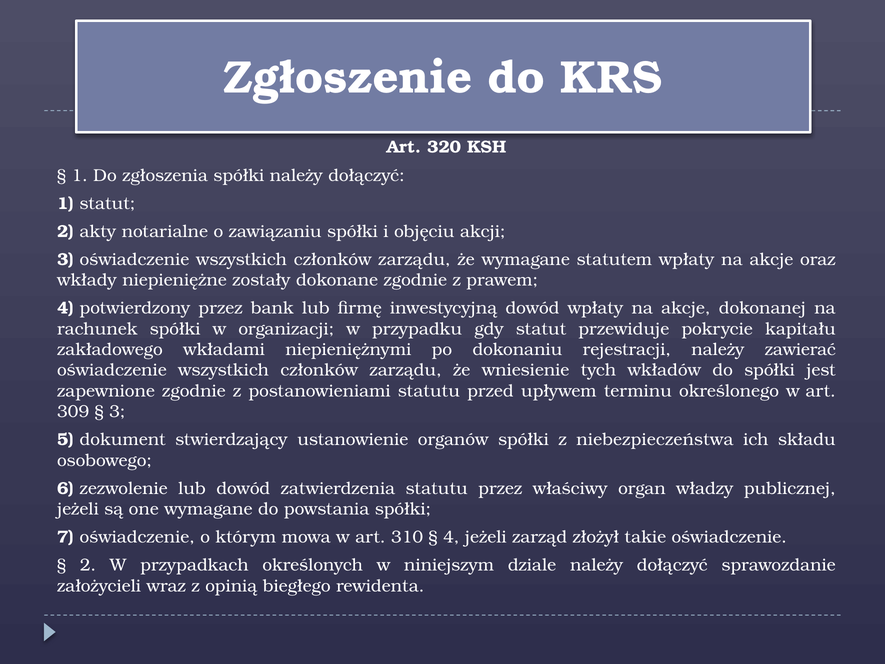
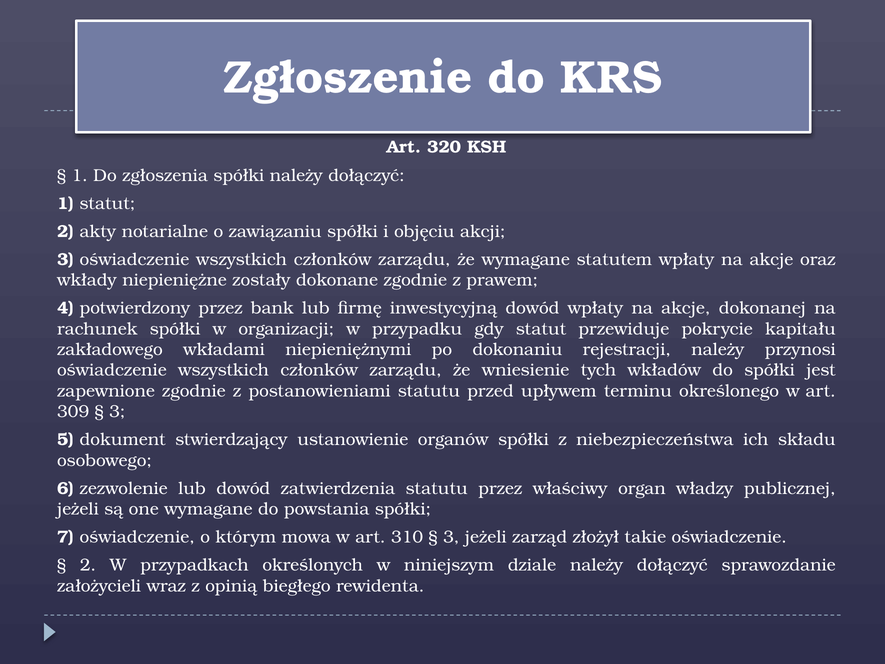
zawierać: zawierać -> przynosi (800, 349)
4: 4 -> 3 (451, 537)
